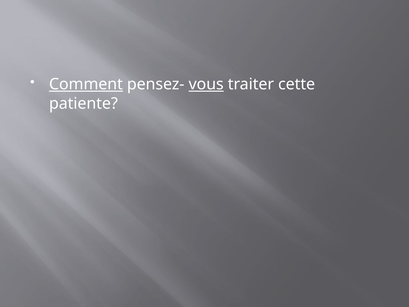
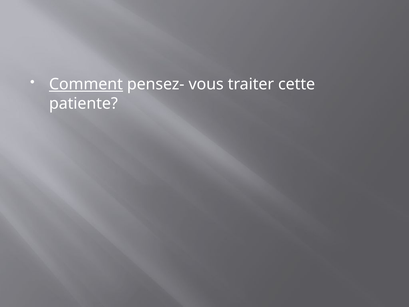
vous underline: present -> none (206, 84)
